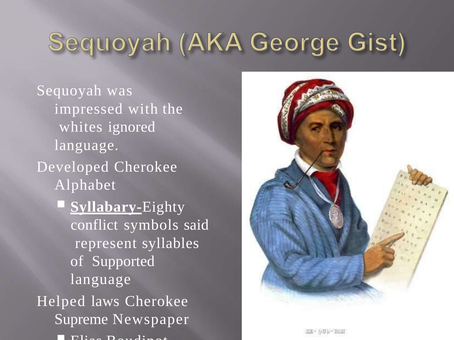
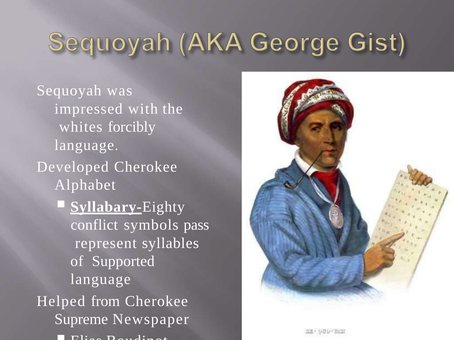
ignored: ignored -> forcibly (132, 127)
said: said -> pass (196, 225)
laws: laws -> from (105, 302)
